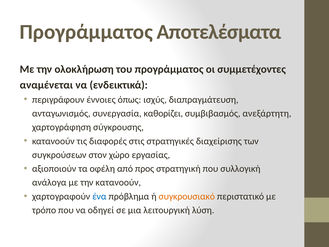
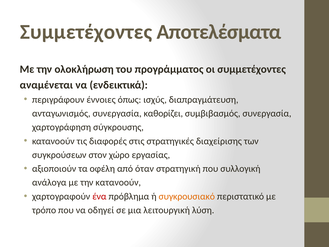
Προγράμματος: Προγράμματος -> Συμμετέχοντες (86, 32)
συμβιβασμός ανεξάρτητη: ανεξάρτητη -> συνεργασία (267, 113)
προς: προς -> όταν (145, 169)
ένα colour: blue -> red (99, 196)
